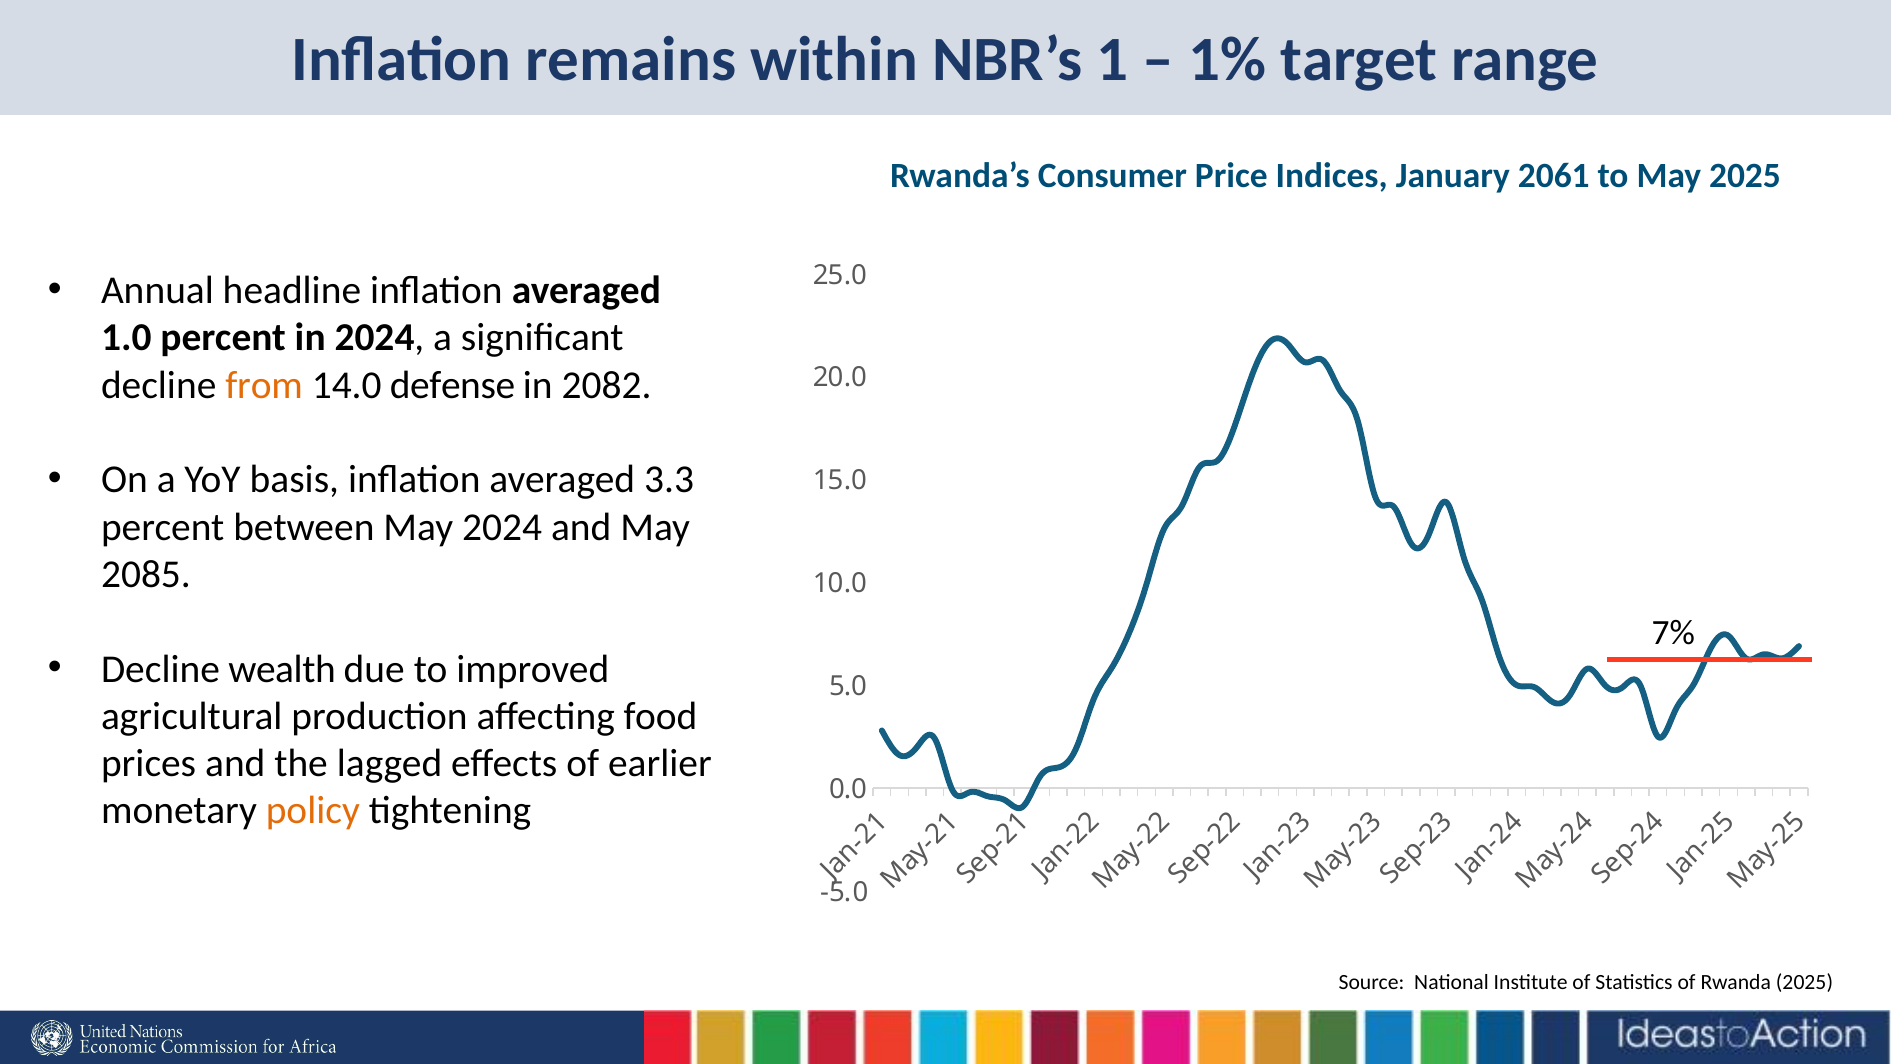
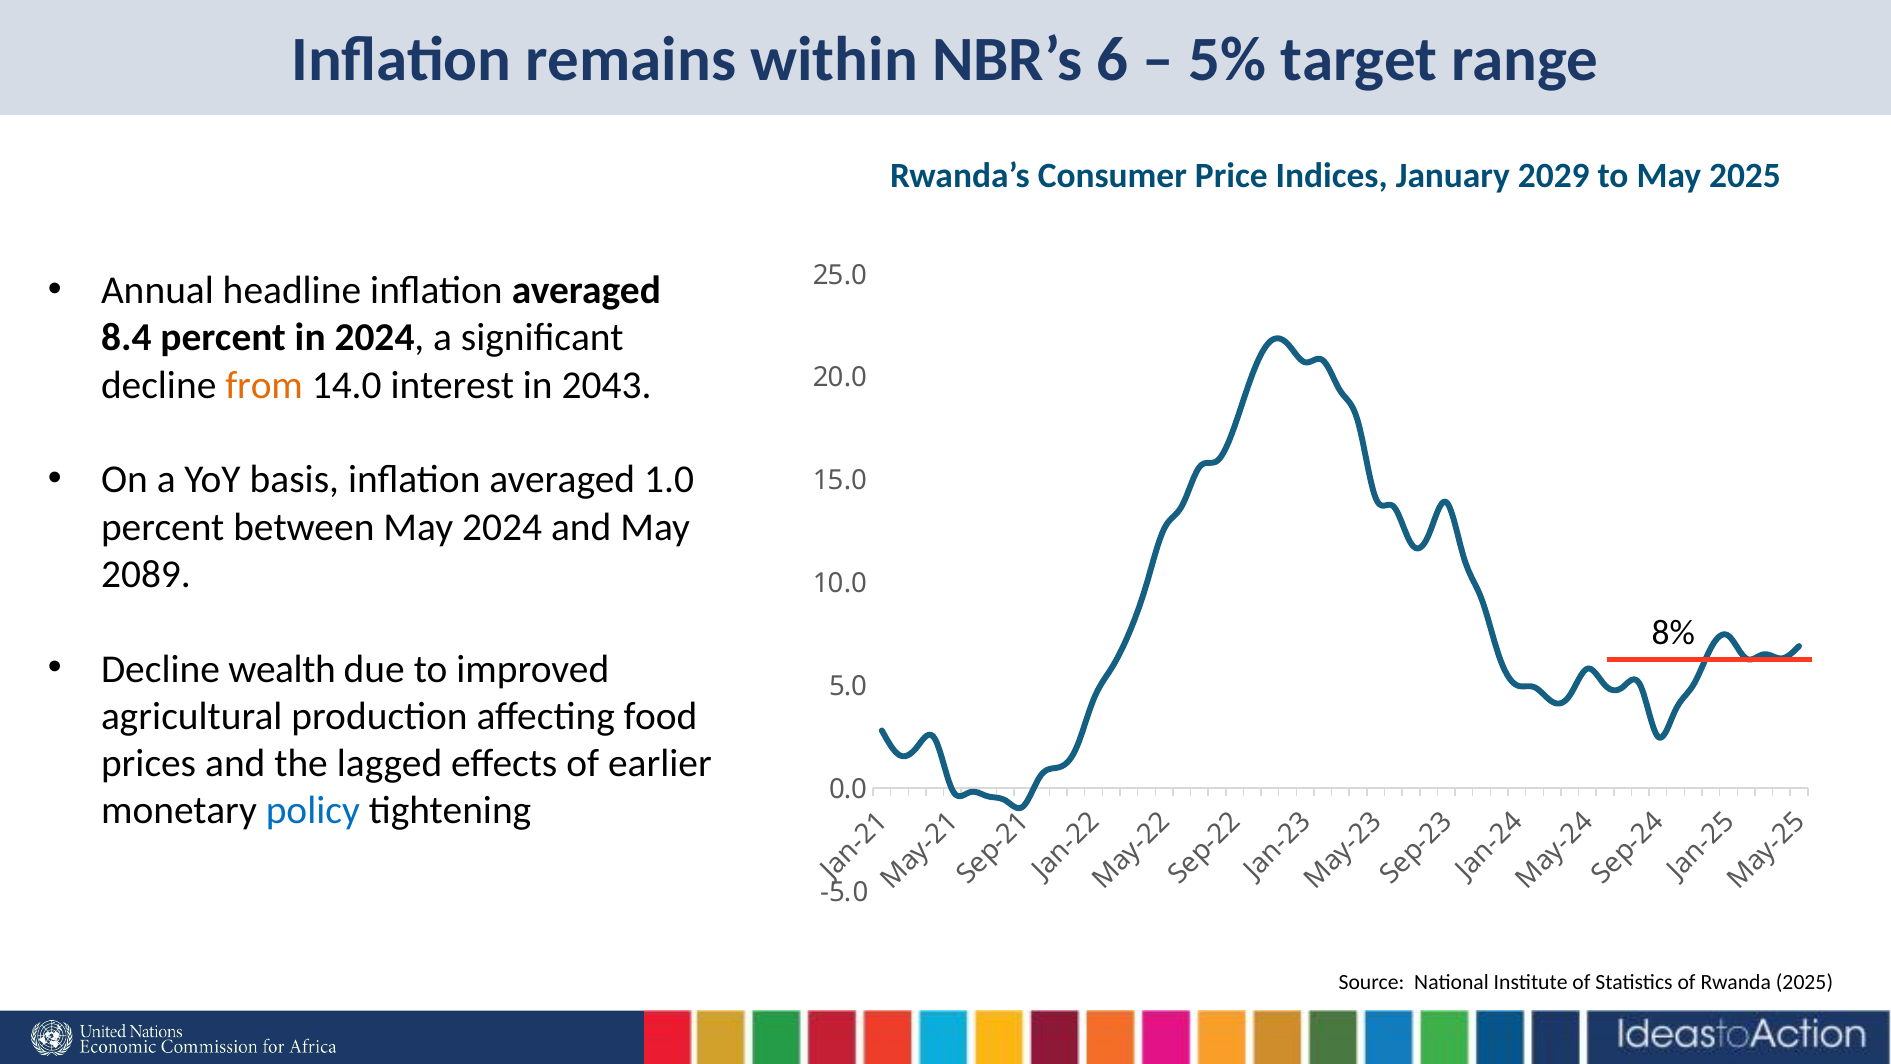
NBR’s 1: 1 -> 6 (1113, 60)
1%: 1% -> 5% (1228, 60)
2061: 2061 -> 2029 (1554, 175)
1.0: 1.0 -> 8.4 (126, 338)
defense: defense -> interest (452, 385)
2082: 2082 -> 2043 (607, 385)
3.3: 3.3 -> 1.0 (669, 480)
2085: 2085 -> 2089 (146, 574)
7%: 7% -> 8% (1673, 633)
policy colour: orange -> blue (313, 811)
